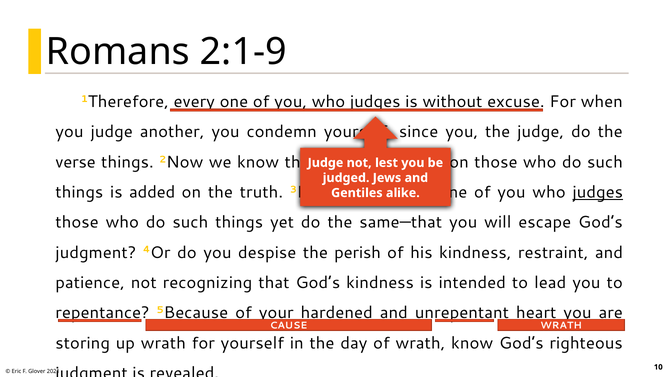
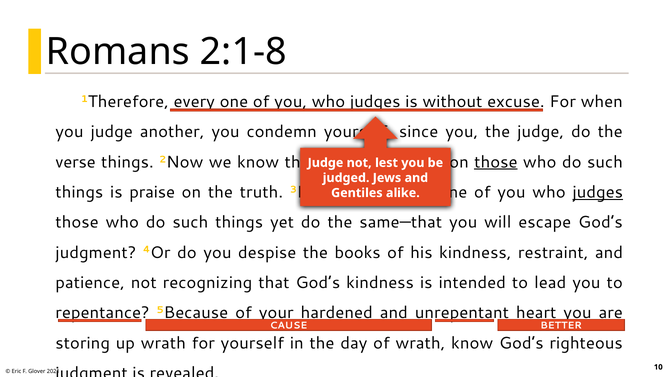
2:1-9: 2:1-9 -> 2:1-8 (243, 52)
those underline: none -> present (496, 162)
added: added -> praise (152, 192)
perish: perish -> books (358, 253)
CAUSE WRATH: WRATH -> BETTER (561, 326)
